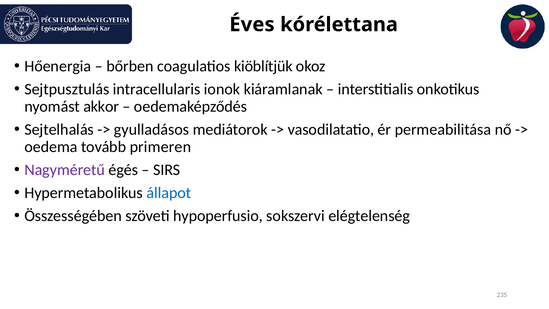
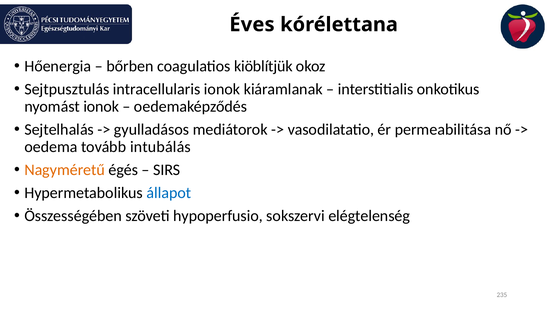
nyomást akkor: akkor -> ionok (101, 106)
primeren: primeren -> intubálás (160, 147)
Nagyméretű colour: purple -> orange (65, 170)
